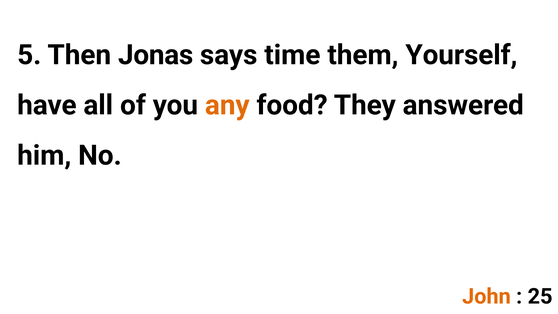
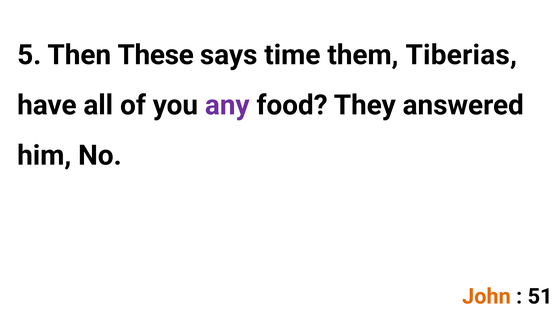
Jonas: Jonas -> These (156, 55)
Yourself: Yourself -> Tiberias (461, 55)
any colour: orange -> purple (227, 105)
25: 25 -> 51 (540, 296)
